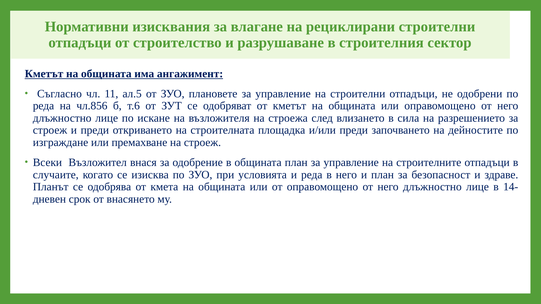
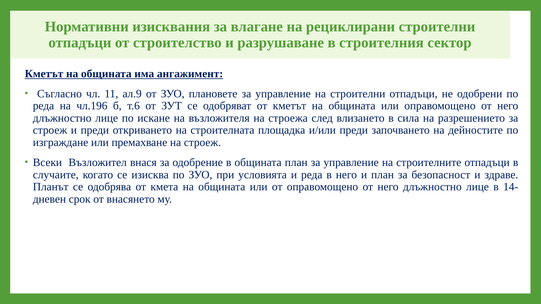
ал.5: ал.5 -> ал.9 (132, 94)
чл.856: чл.856 -> чл.196 (92, 106)
